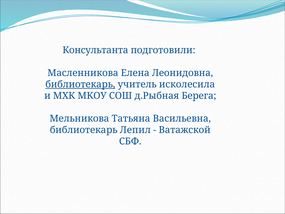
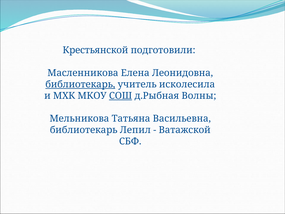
Консультанта: Консультанта -> Крестьянской (95, 50)
СОШ underline: none -> present (121, 96)
Берега: Берега -> Волны (199, 96)
